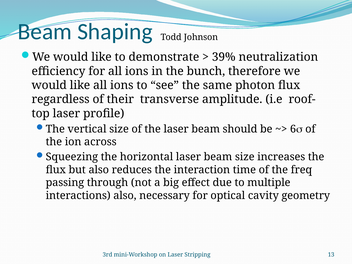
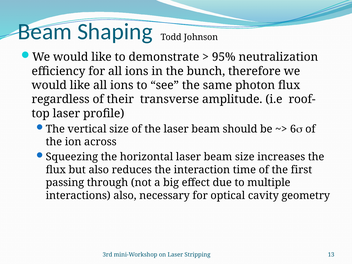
39%: 39% -> 95% (224, 57)
freq: freq -> first (301, 170)
